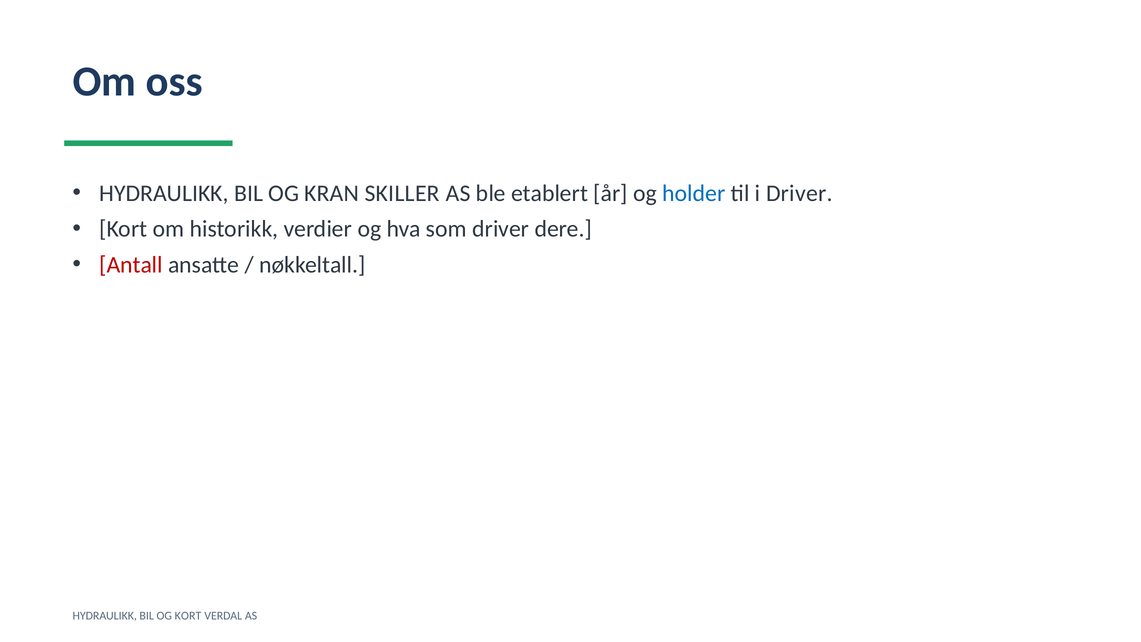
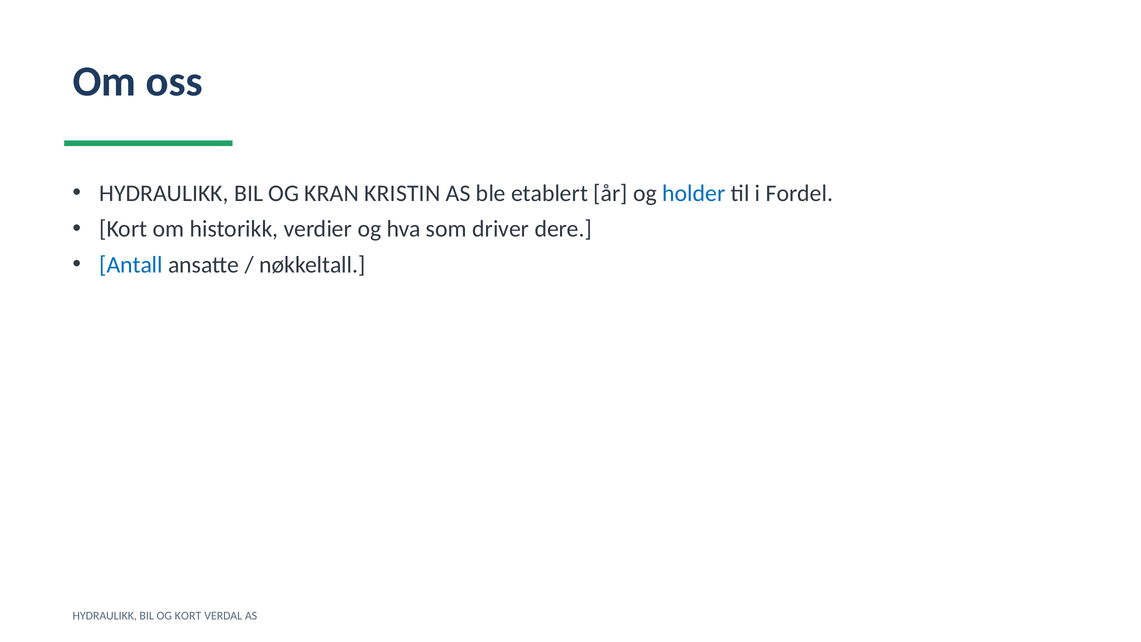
SKILLER: SKILLER -> KRISTIN (402, 193)
i Driver: Driver -> Fordel (799, 193)
Antall colour: red -> blue (131, 265)
